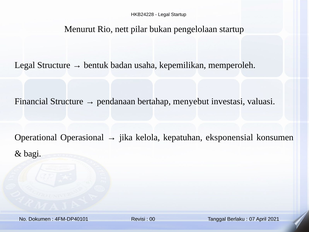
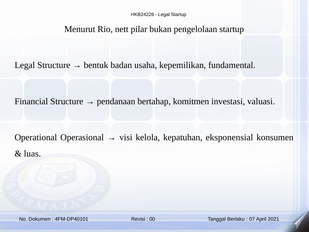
memperoleh: memperoleh -> fundamental (232, 65)
menyebut: menyebut -> komitmen (191, 101)
jika: jika -> visi (126, 137)
bagi: bagi -> luas (32, 153)
